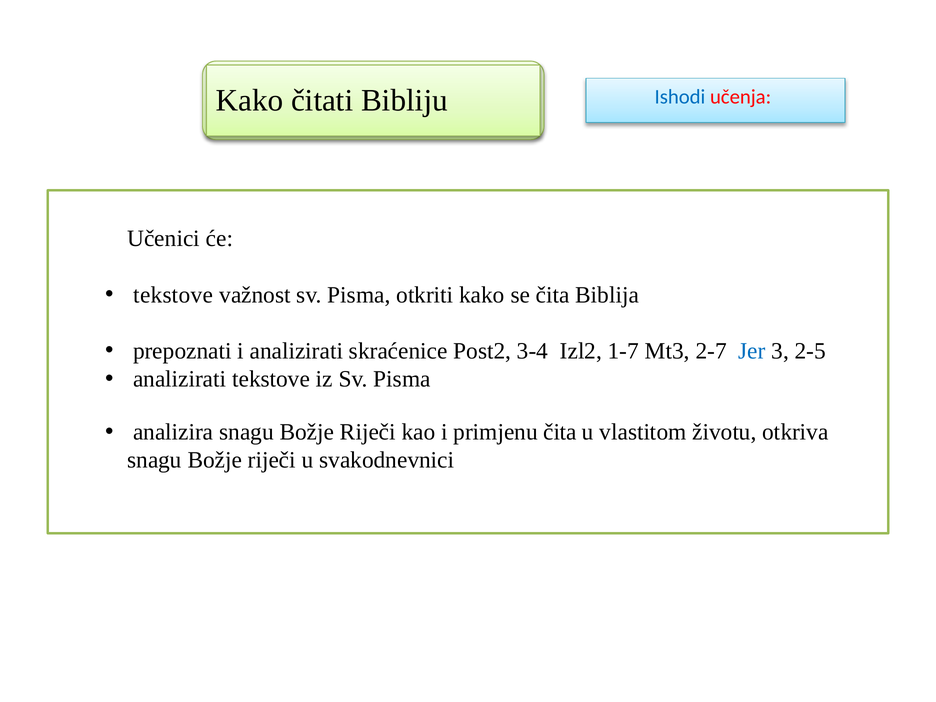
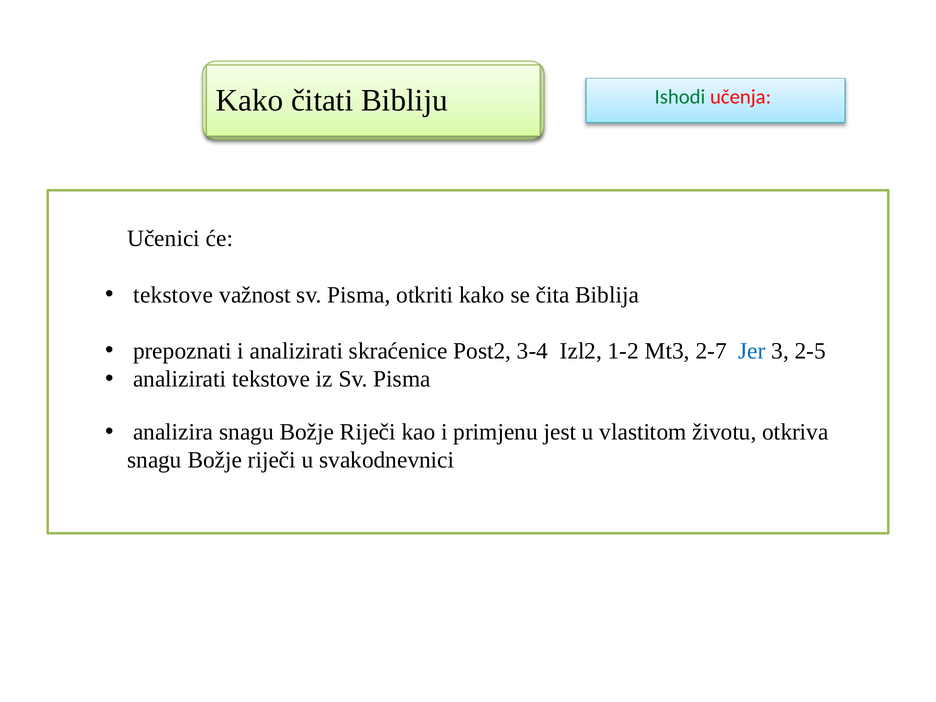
Ishodi colour: blue -> green (680, 97)
1-7: 1-7 -> 1-2 (623, 351)
primjenu čita: čita -> jest (560, 432)
